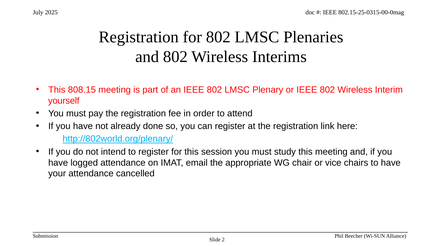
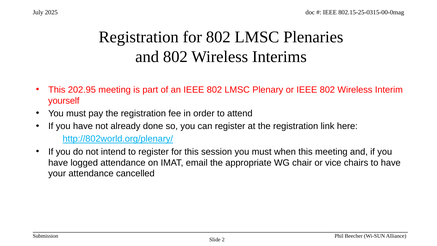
808.15: 808.15 -> 202.95 (82, 90)
study: study -> when (285, 152)
